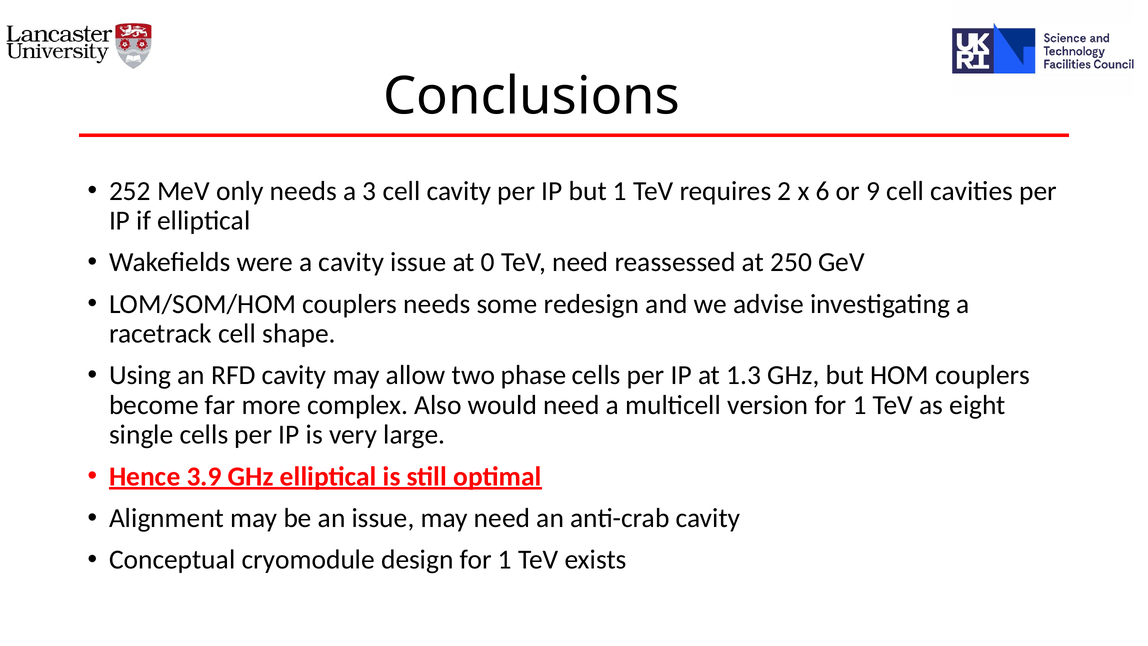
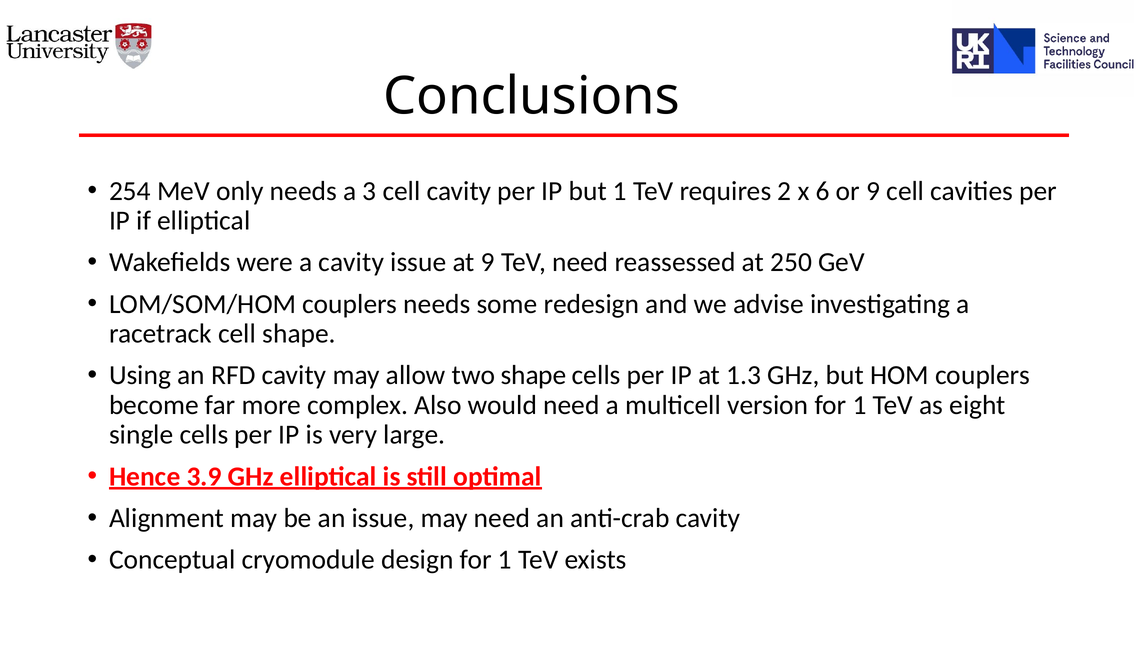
252: 252 -> 254 (130, 191)
at 0: 0 -> 9 (488, 262)
two phase: phase -> shape (534, 375)
